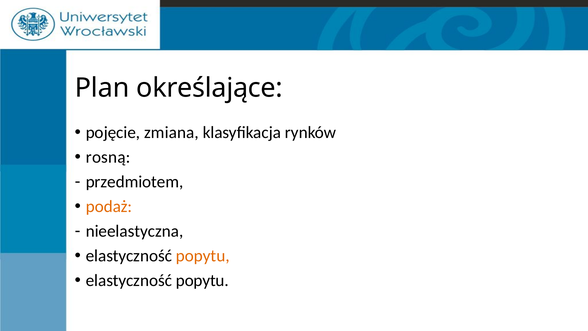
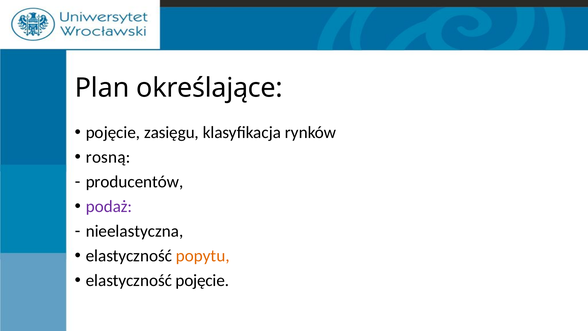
zmiana: zmiana -> zasięgu (171, 132)
przedmiotem: przedmiotem -> producentów (135, 182)
podaż colour: orange -> purple (109, 206)
popytu: popytu -> pojęcie (202, 280)
